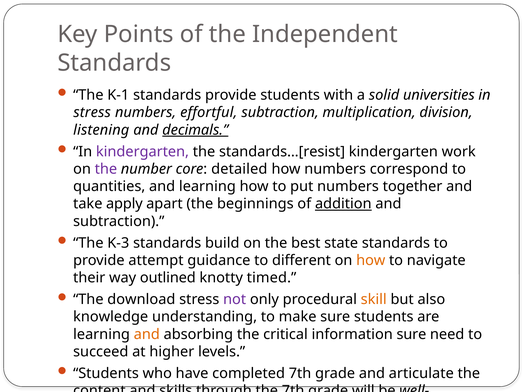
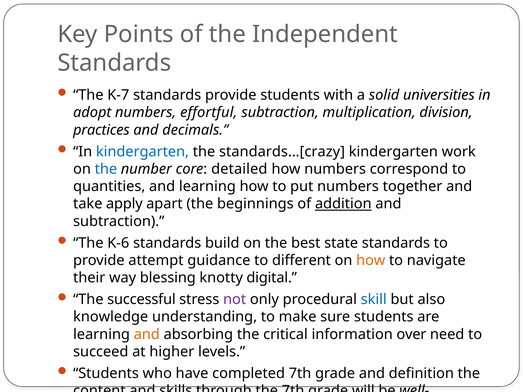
K‐1: K‐1 -> K‐7 (118, 95)
stress: stress -> adopt (92, 113)
listening: listening -> practices (101, 130)
decimals underline: present -> none (195, 130)
kindergarten colour: purple -> blue (142, 152)
standards…[resist: standards…[resist -> standards…[crazy (282, 152)
the colour: purple -> blue (106, 169)
K‐3: K‐3 -> K‐6 (118, 243)
outlined: outlined -> blessing (168, 278)
timed: timed -> digital (272, 278)
download: download -> successful (141, 300)
skill colour: orange -> blue (374, 300)
information sure: sure -> over (411, 335)
articulate: articulate -> definition (421, 374)
